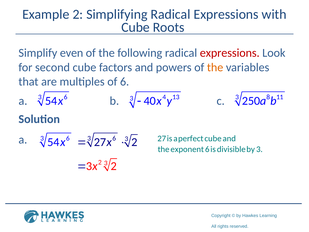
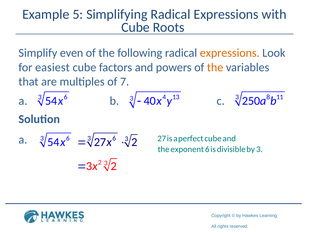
Example 2: 2 -> 5 (78, 14)
expressions colour: red -> orange (230, 53)
second: second -> easiest (52, 67)
of 6: 6 -> 7 (125, 82)
